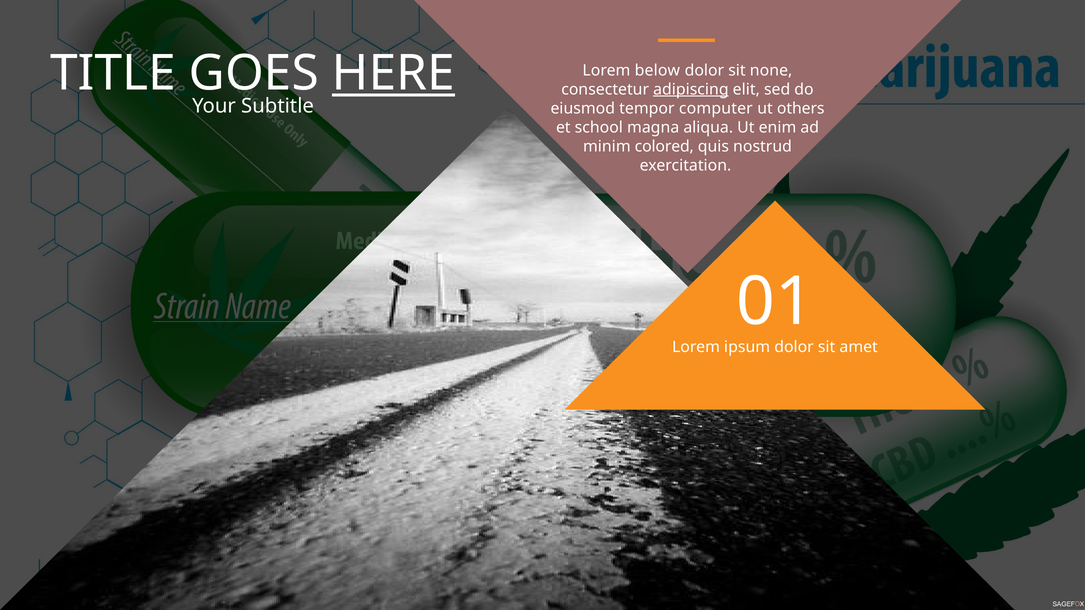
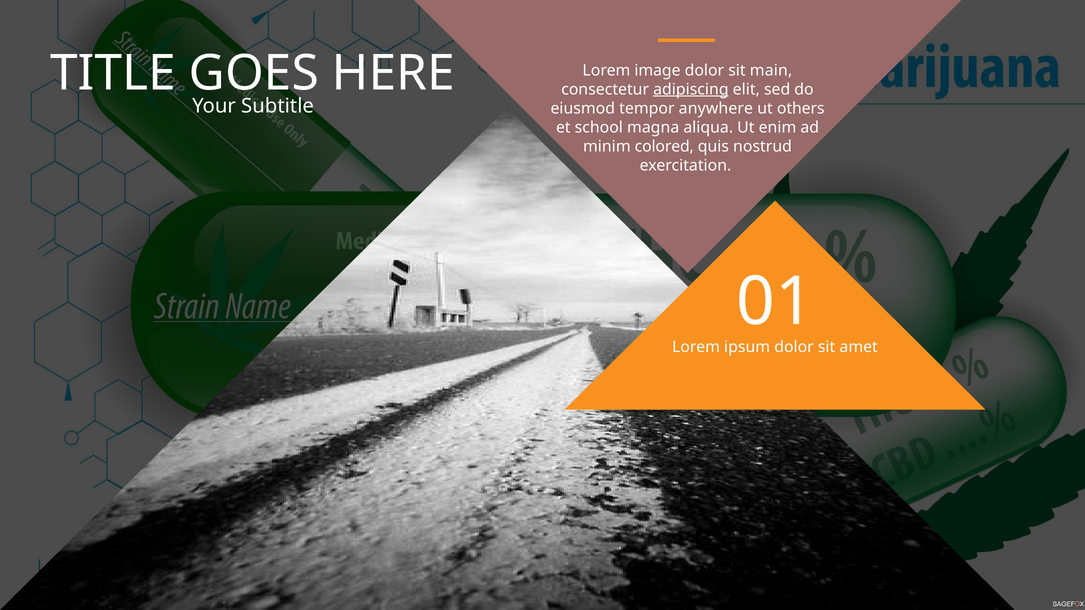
HERE underline: present -> none (393, 74)
below: below -> image (657, 70)
none: none -> main (771, 70)
computer: computer -> anywhere (716, 108)
